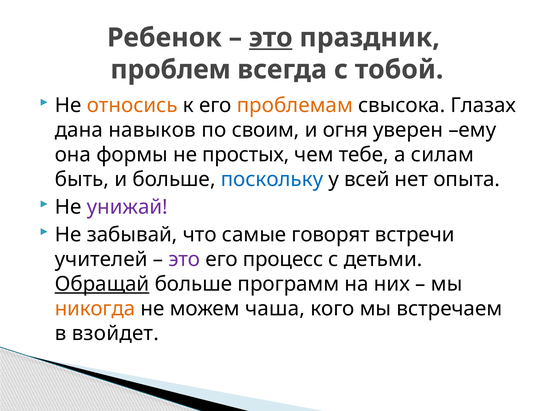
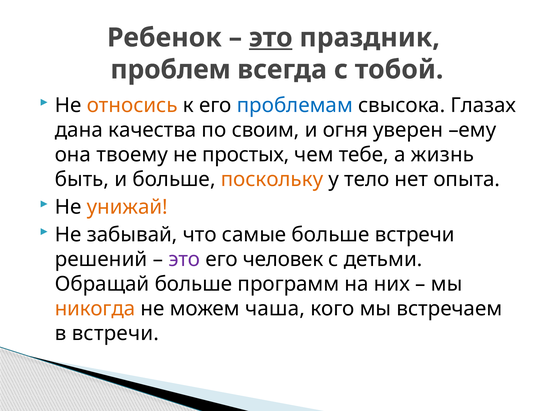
проблемам colour: orange -> blue (295, 105)
навыков: навыков -> качества (152, 130)
формы: формы -> твоему (132, 155)
силам: силам -> жизнь (443, 155)
поскольку colour: blue -> orange (272, 180)
всей: всей -> тело (367, 180)
унижай colour: purple -> orange (127, 207)
самые говорят: говорят -> больше (331, 235)
учителей: учителей -> решений (101, 260)
процесс: процесс -> человек (283, 260)
Обращай underline: present -> none (102, 285)
в взойдет: взойдет -> встречи (115, 334)
